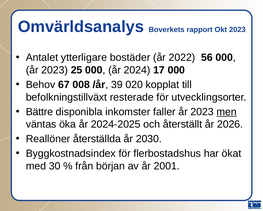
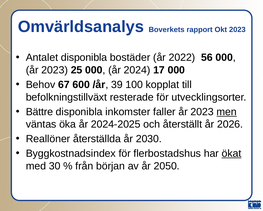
Antalet ytterligare: ytterligare -> disponibla (84, 57)
008: 008 -> 600 (81, 84)
020: 020 -> 100 (134, 84)
ökat underline: none -> present (232, 153)
2001: 2001 -> 2050 (167, 166)
